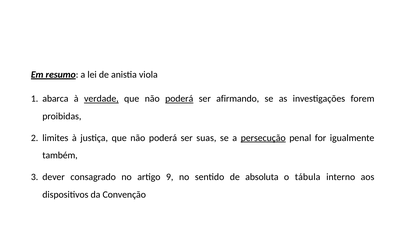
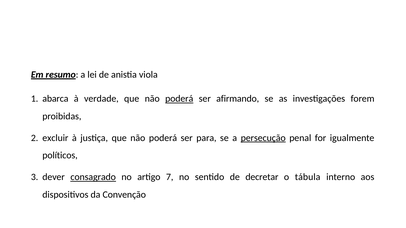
verdade underline: present -> none (101, 99)
limites: limites -> excluir (55, 138)
suas: suas -> para (206, 138)
também: também -> políticos (60, 156)
consagrado underline: none -> present (93, 177)
9: 9 -> 7 (170, 177)
absoluta: absoluta -> decretar (262, 177)
